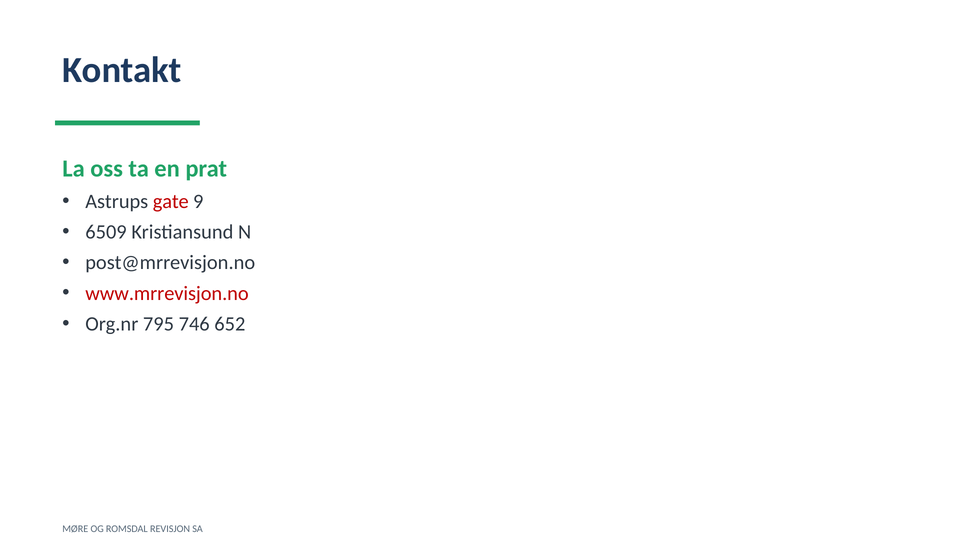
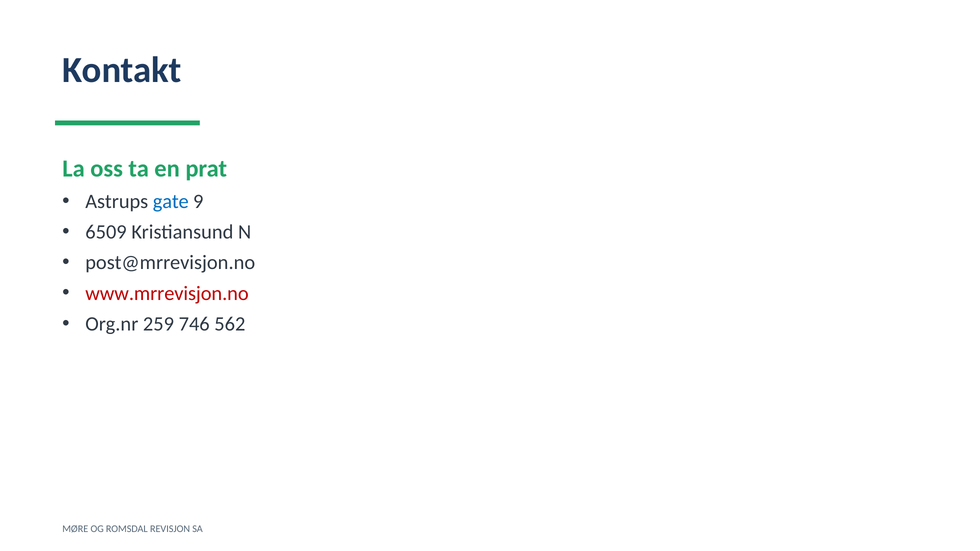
gate colour: red -> blue (171, 202)
795: 795 -> 259 (158, 324)
652: 652 -> 562 (230, 324)
